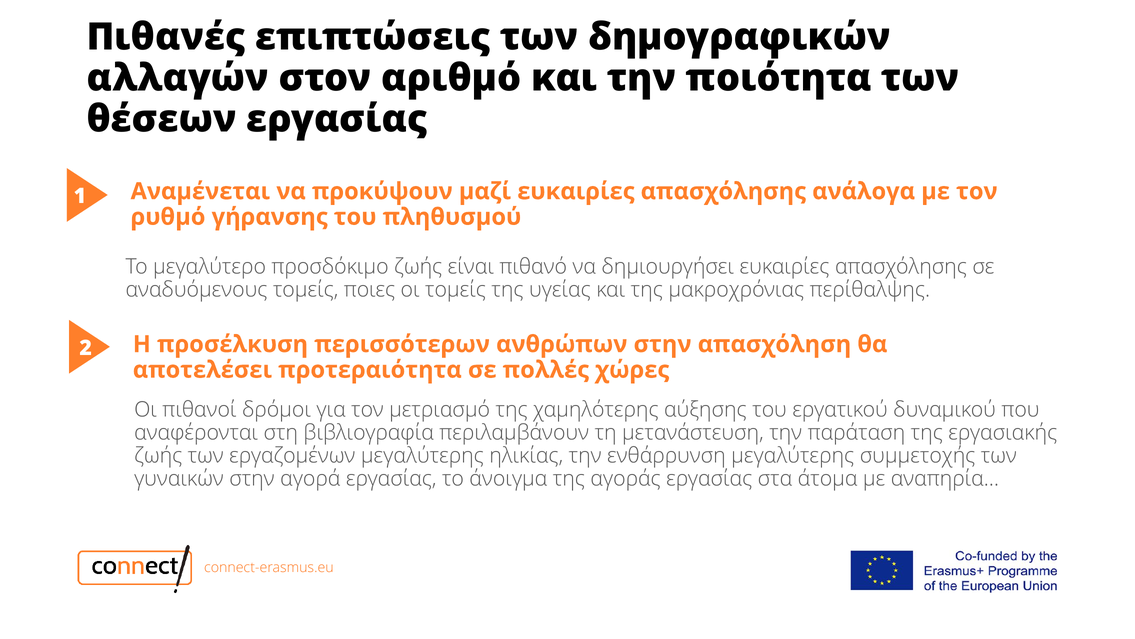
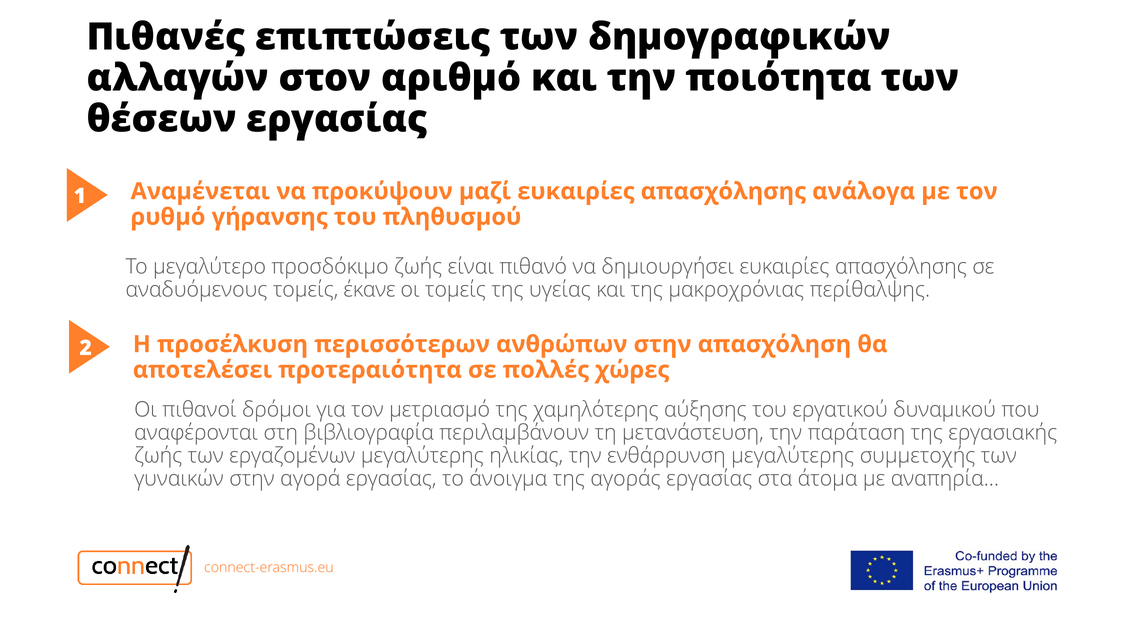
ποιες: ποιες -> έκανε (370, 290)
